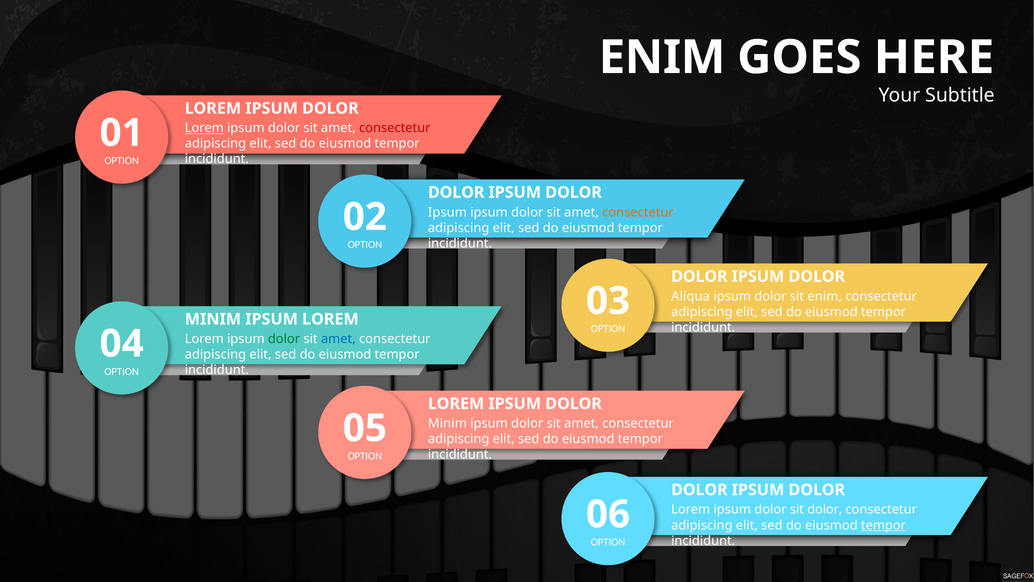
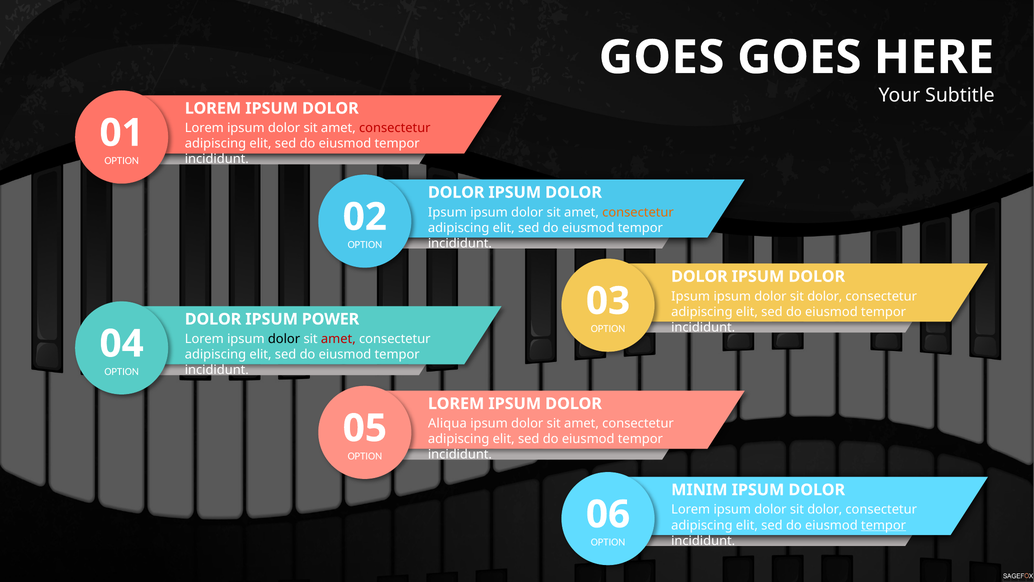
ENIM: ENIM -> GOES (662, 57)
Lorem underline: present -> none (204, 128)
Aliqua: Aliqua -> Ipsum (691, 296)
enim: enim -> dolor (825, 296)
MINIM: MINIM -> DOLOR (213, 319)
IPSUM LOREM: LOREM -> POWER (330, 319)
dolor colour: green -> black (284, 339)
amet colour: blue -> red (338, 339)
Minim: Minim -> Aliqua (447, 423)
DOLOR: DOLOR -> MINIM (699, 490)
